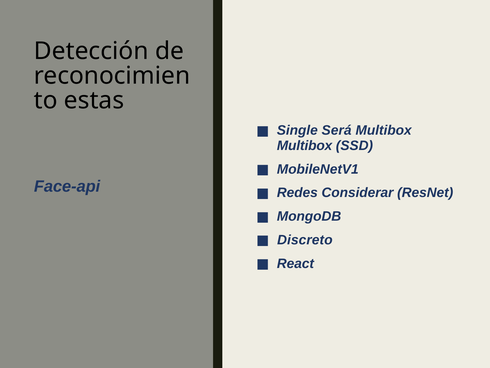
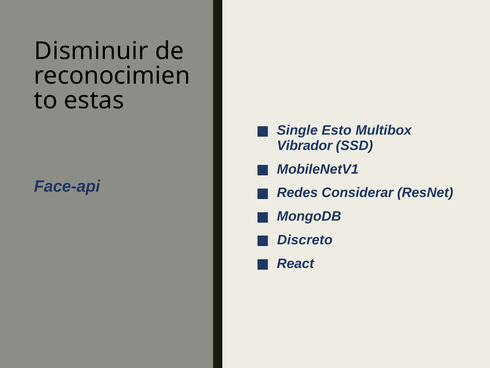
Detección: Detección -> Disminuir (91, 51)
Será: Será -> Esto (337, 130)
Multibox: Multibox -> Vibrador (305, 145)
